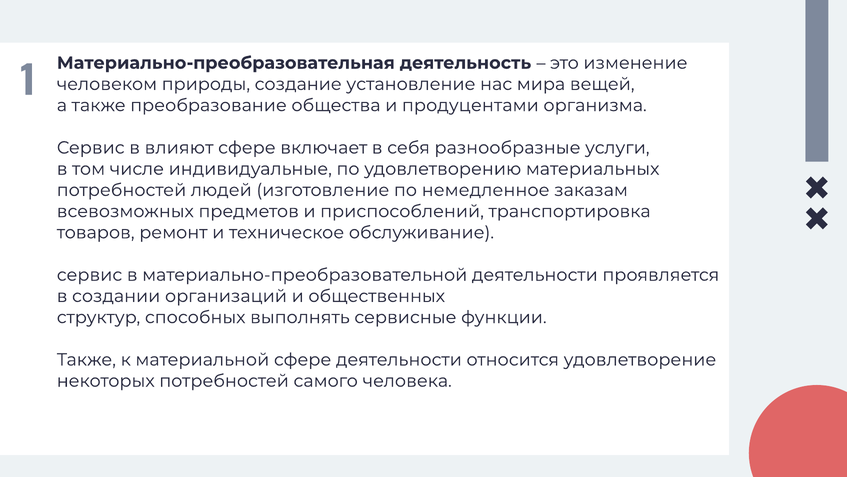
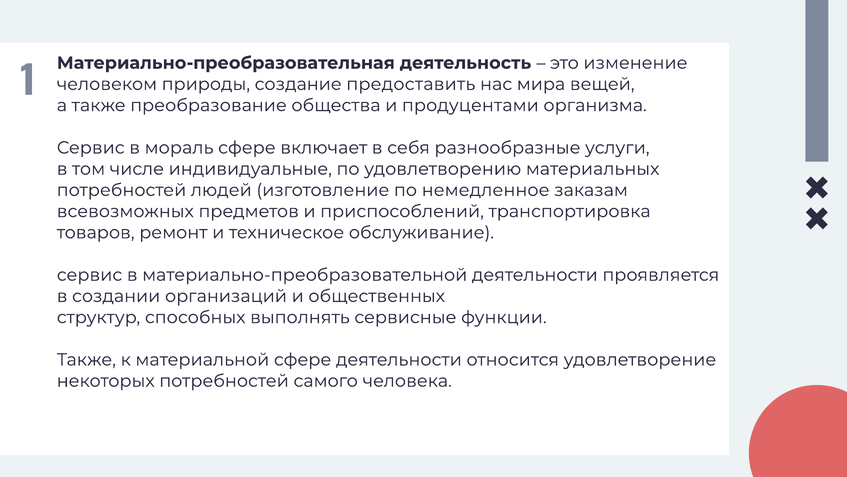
установление: установление -> предоставить (411, 84)
влияют: влияют -> мораль (179, 148)
